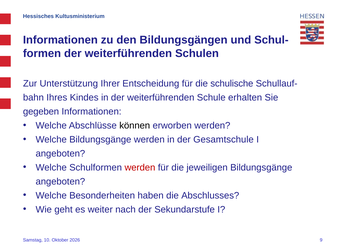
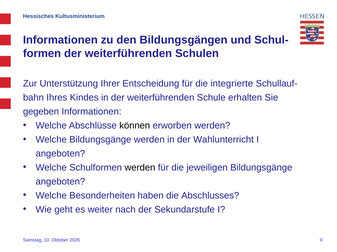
schulische: schulische -> integrierte (232, 84)
Gesamtschule: Gesamtschule -> Wahlunterricht (223, 140)
werden colour: red -> black (140, 168)
